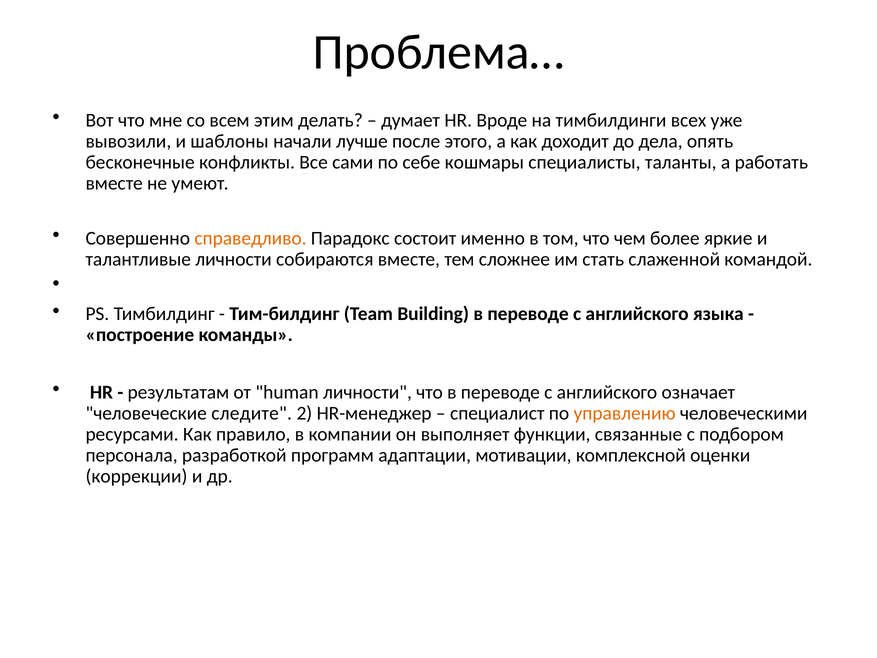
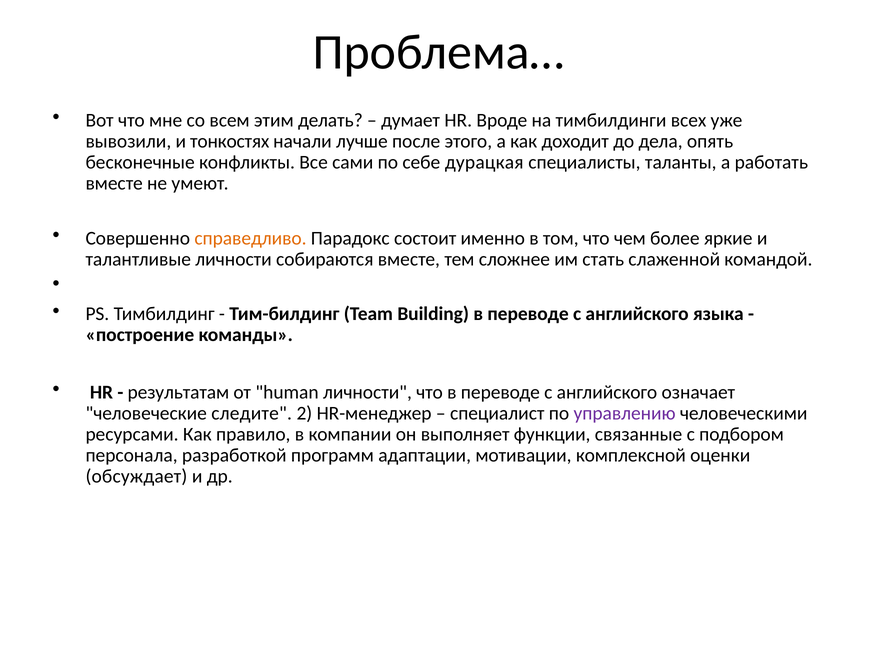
шаблоны: шаблоны -> тонкостях (230, 141)
кошмары: кошмары -> дурацкая (484, 162)
управлению colour: orange -> purple (625, 413)
коррекции: коррекции -> обсуждает (136, 476)
